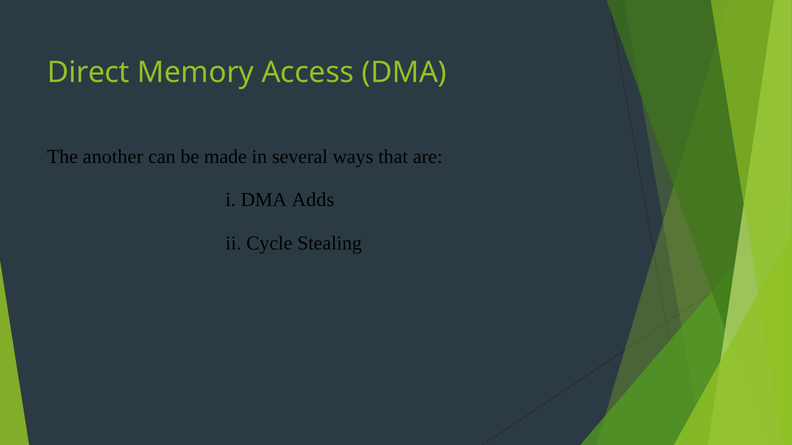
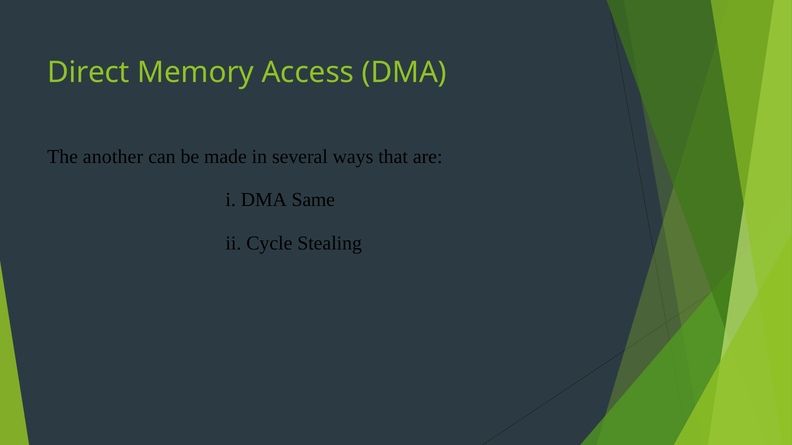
Adds: Adds -> Same (313, 200)
